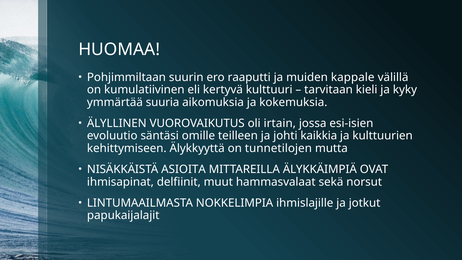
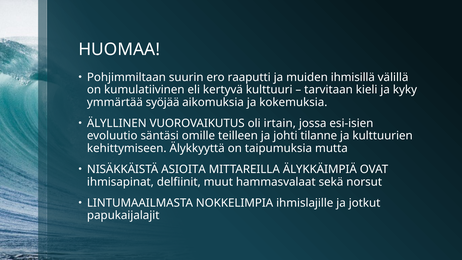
kappale: kappale -> ihmisillä (353, 77)
suuria: suuria -> syöjää (163, 102)
kaikkia: kaikkia -> tilanne (319, 136)
tunnetilojen: tunnetilojen -> taipumuksia (278, 148)
